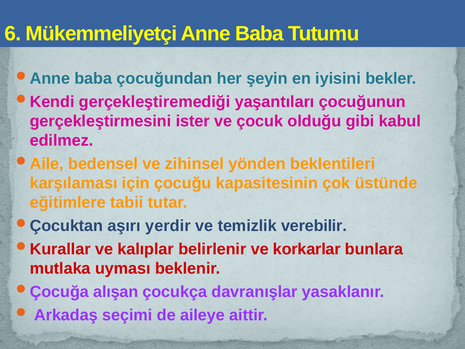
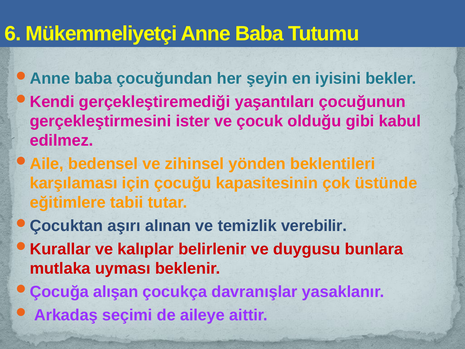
yerdir: yerdir -> alınan (168, 226)
korkarlar: korkarlar -> duygusu (307, 249)
